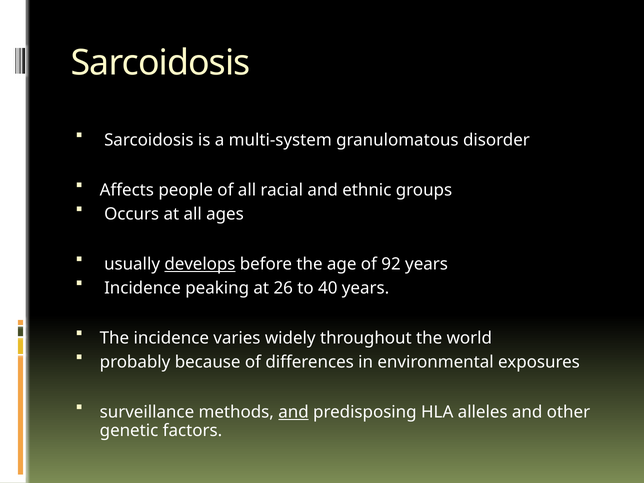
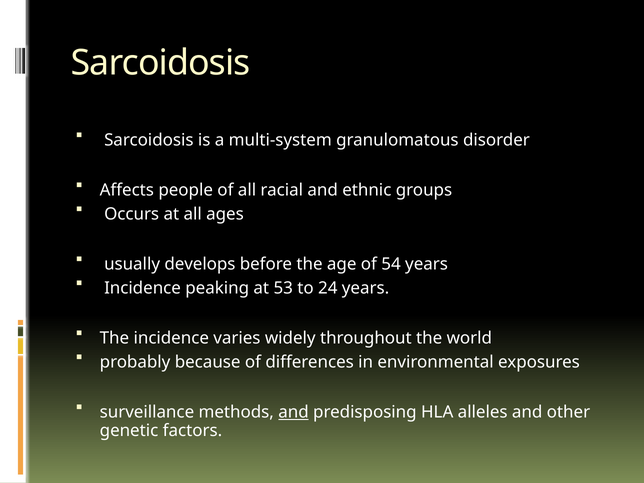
develops underline: present -> none (200, 264)
92: 92 -> 54 (391, 264)
26: 26 -> 53 (283, 288)
40: 40 -> 24 (328, 288)
